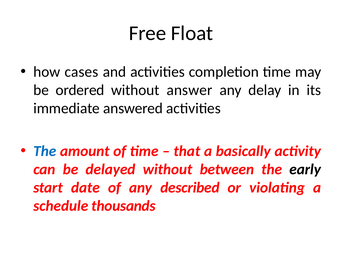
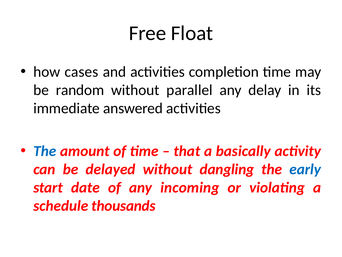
ordered: ordered -> random (80, 90)
answer: answer -> parallel (190, 90)
between: between -> dangling (227, 169)
early colour: black -> blue (305, 169)
described: described -> incoming (190, 187)
